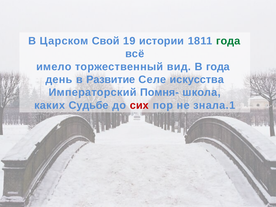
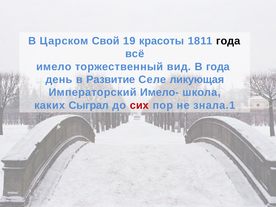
истории: истории -> красоты (162, 41)
года colour: green -> black (228, 41)
искусства: искусства -> ликующая (197, 80)
Помня-: Помня- -> Имело- (159, 92)
Судьбе: Судьбе -> Сыграл (89, 105)
